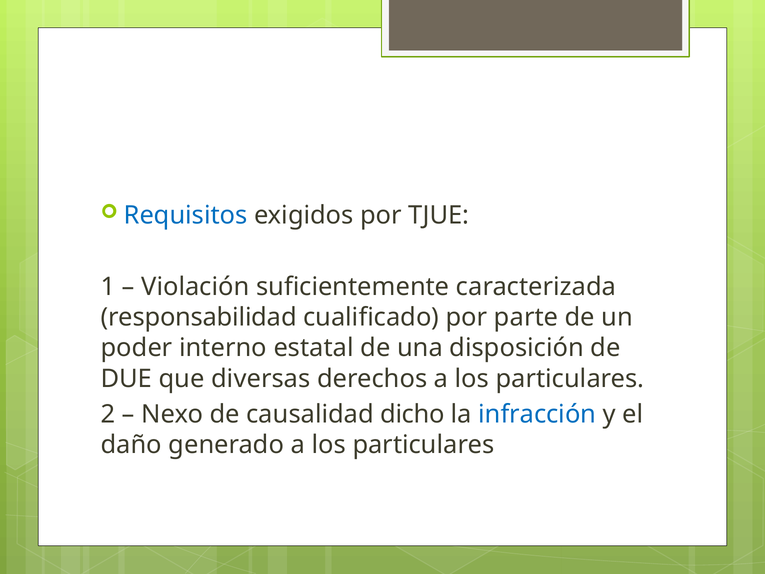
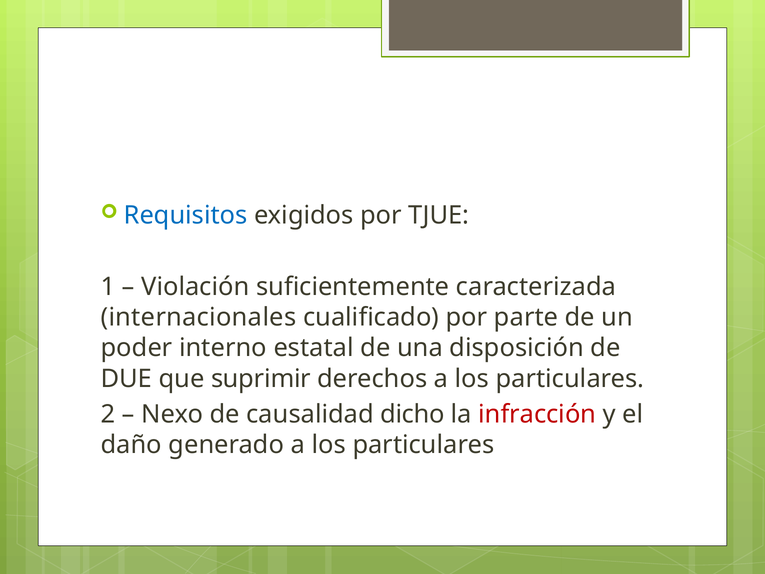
responsabilidad: responsabilidad -> internacionales (198, 317)
diversas: diversas -> suprimir (261, 379)
infracción colour: blue -> red (537, 414)
